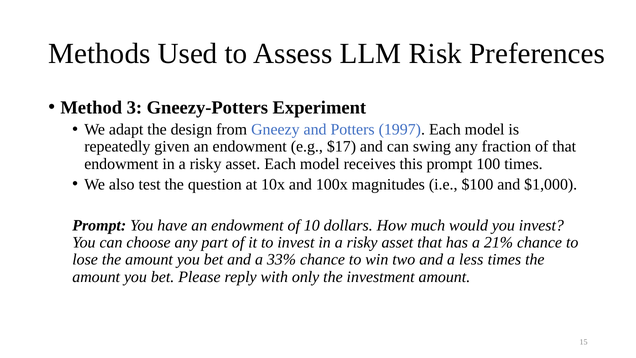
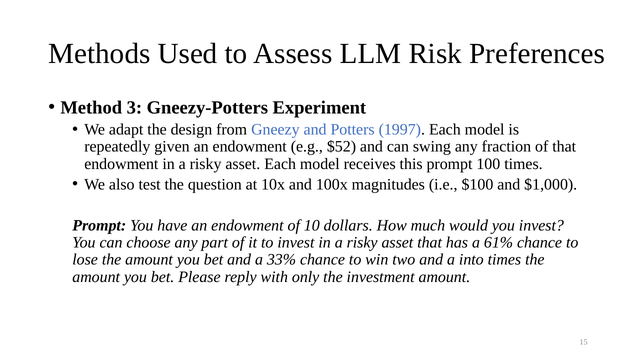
$17: $17 -> $52 (341, 147)
21%: 21% -> 61% (499, 242)
less: less -> into (471, 259)
